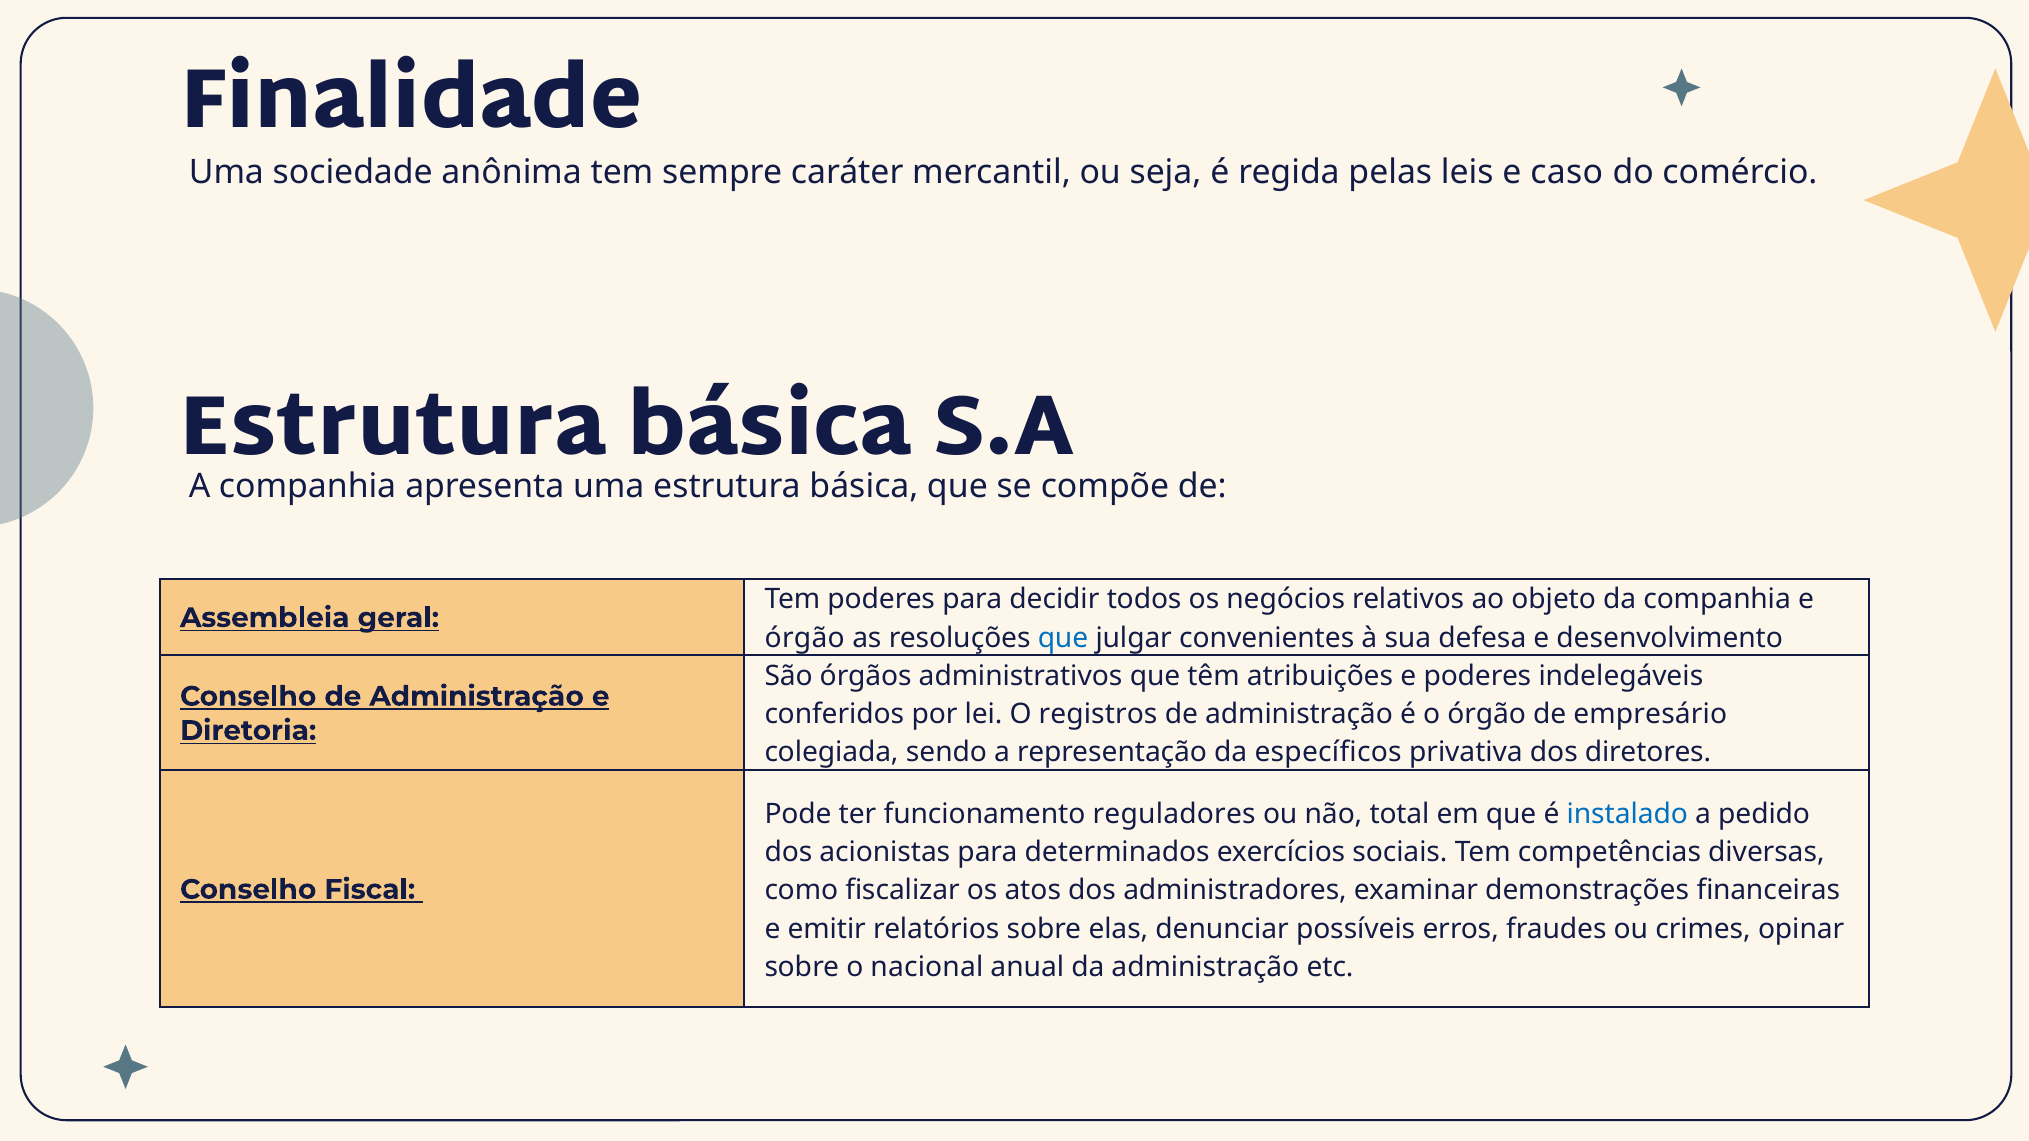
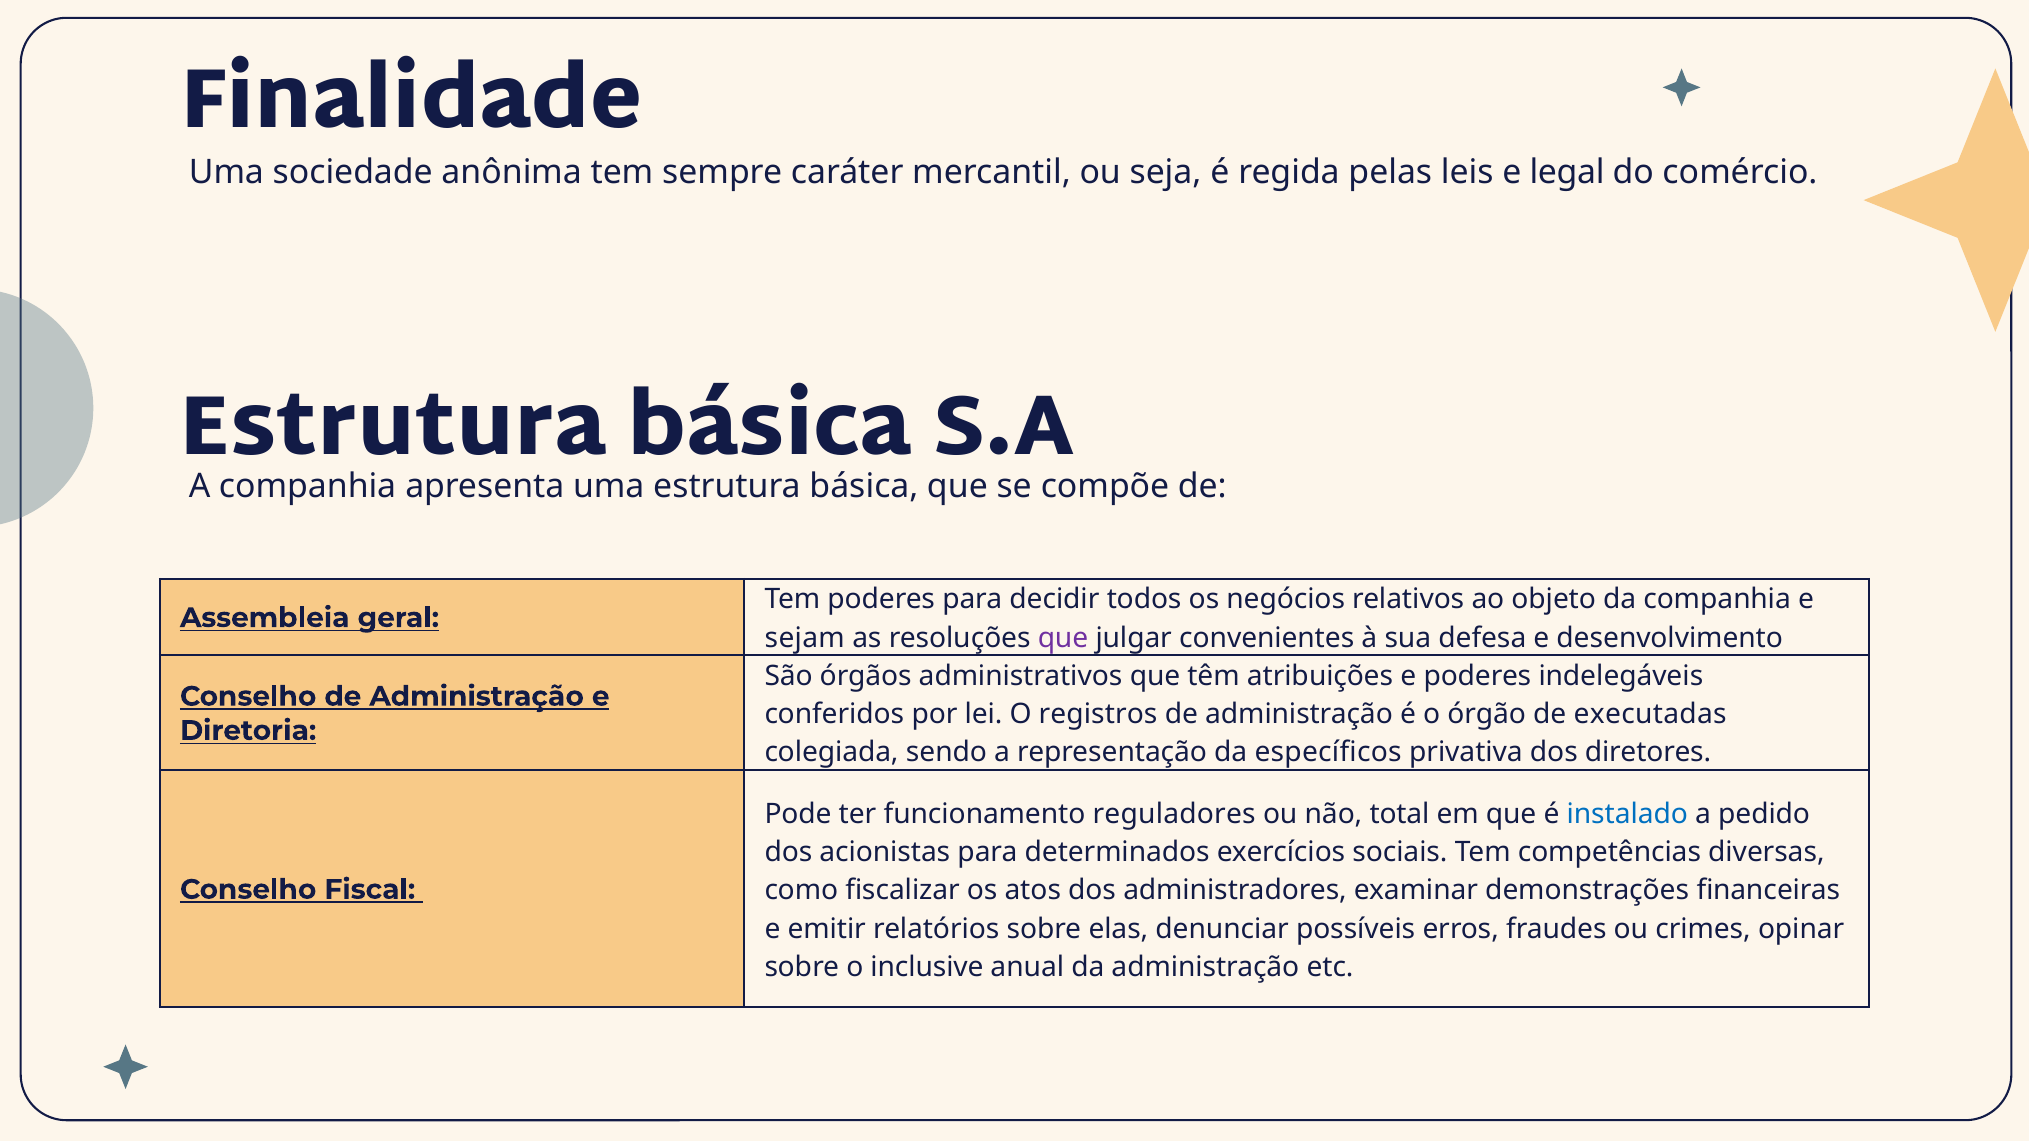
caso: caso -> legal (1567, 172)
órgão: órgão -> sejam (805, 638)
que colour: blue -> purple (1063, 638)
empresário: empresário -> executadas (1650, 715)
nacional: nacional -> inclusive (927, 967)
